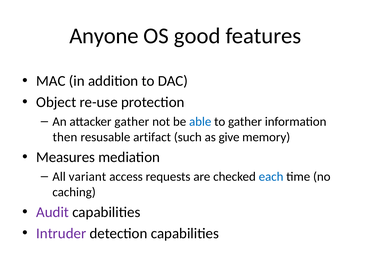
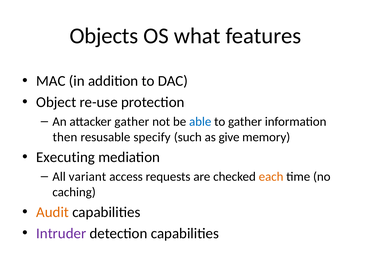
Anyone: Anyone -> Objects (104, 36)
good: good -> what (197, 36)
artifact: artifact -> specify (152, 137)
Measures: Measures -> Executing (66, 157)
each colour: blue -> orange (271, 177)
Audit colour: purple -> orange (53, 212)
